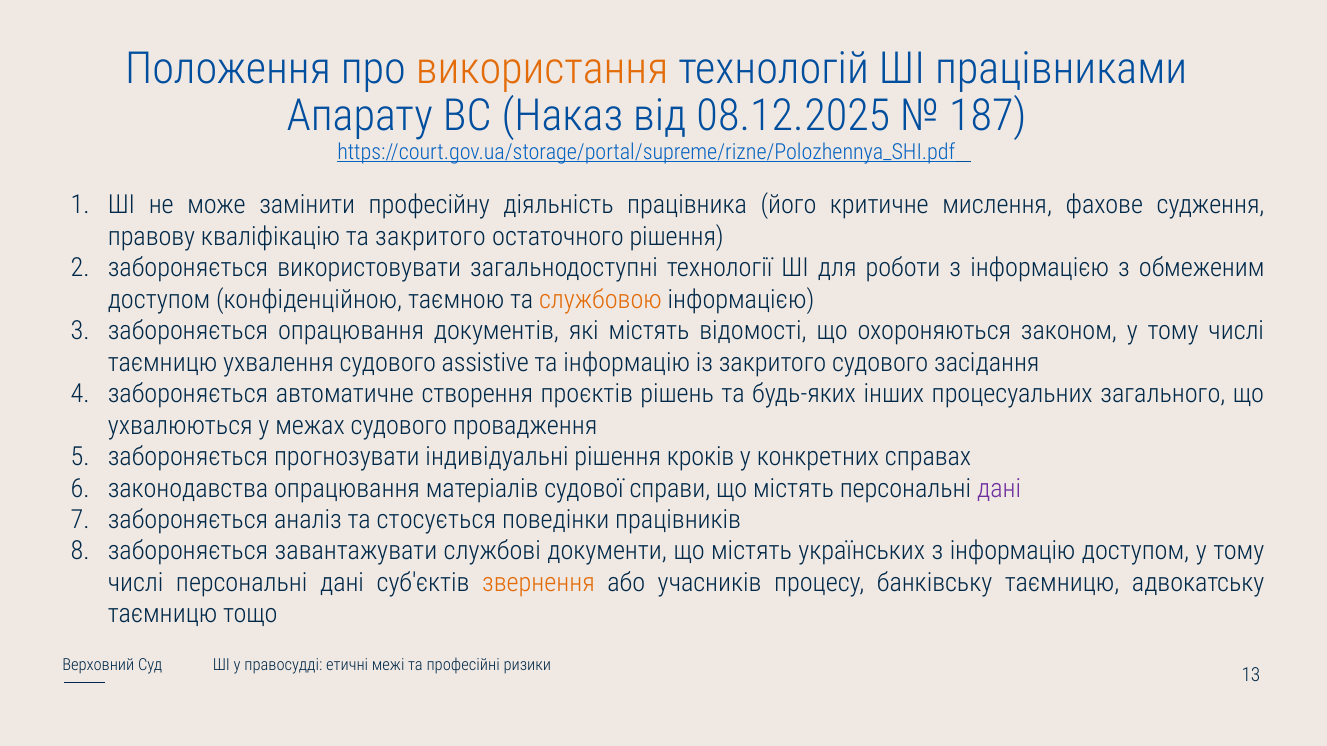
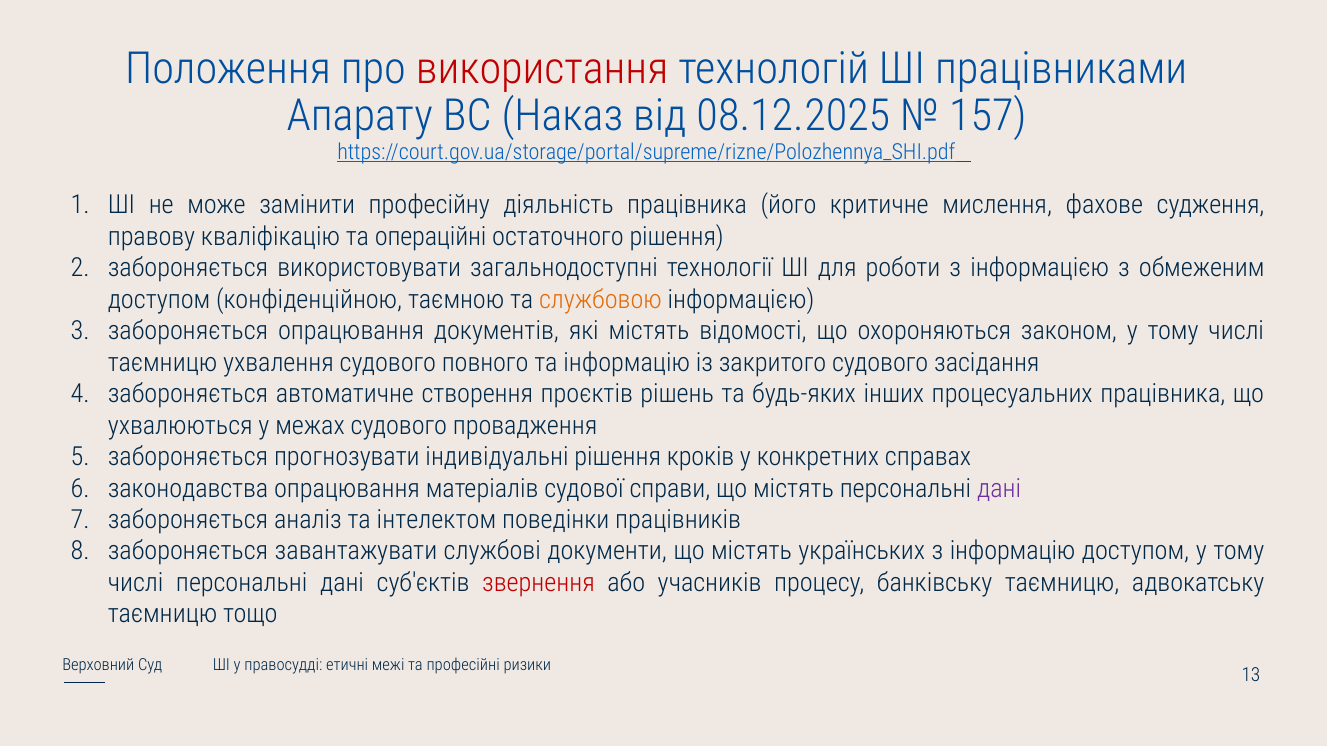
використання colour: orange -> red (542, 69)
187: 187 -> 157 (988, 116)
та закритого: закритого -> операційні (431, 237)
assistive: assistive -> повного (485, 363)
процесуальних загального: загального -> працівника (1163, 394)
стосується: стосується -> інтелектом (436, 520)
звернення colour: orange -> red (538, 583)
